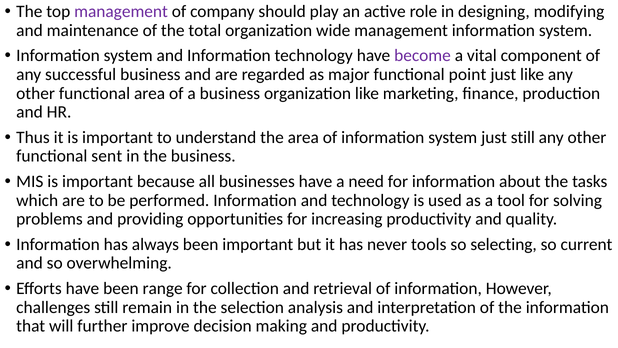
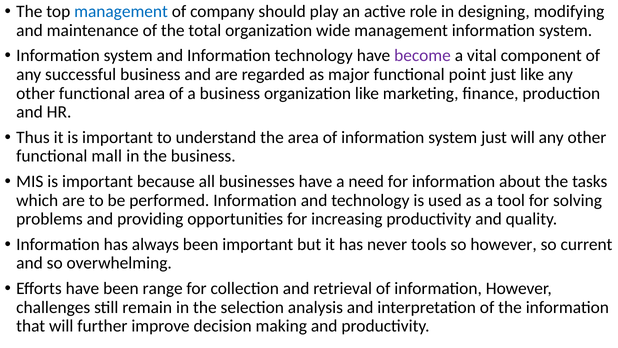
management colour: purple -> blue (121, 12)
just still: still -> will (523, 137)
sent: sent -> mall (107, 156)
so selecting: selecting -> however (504, 244)
